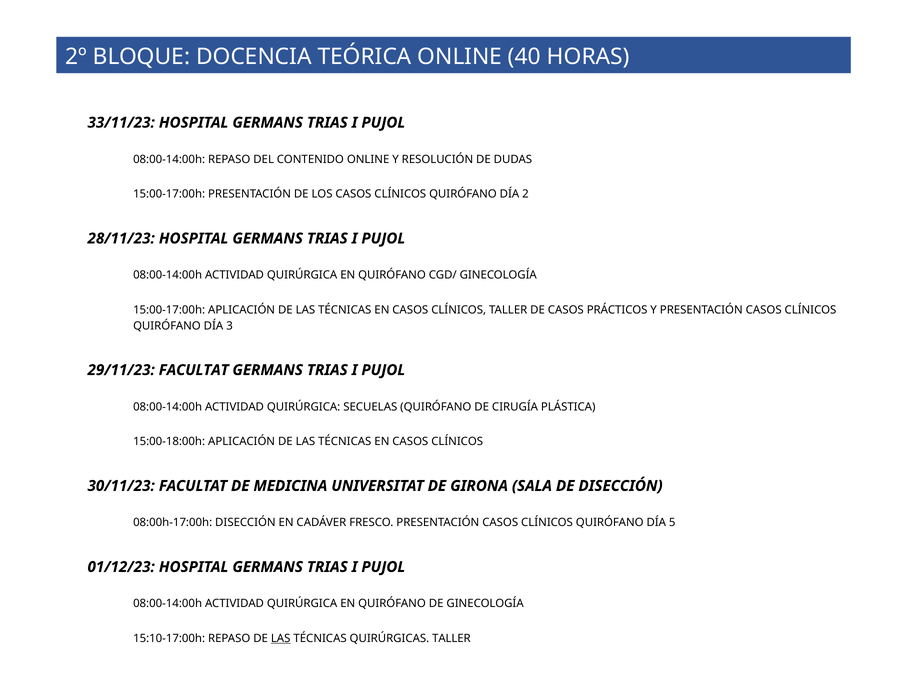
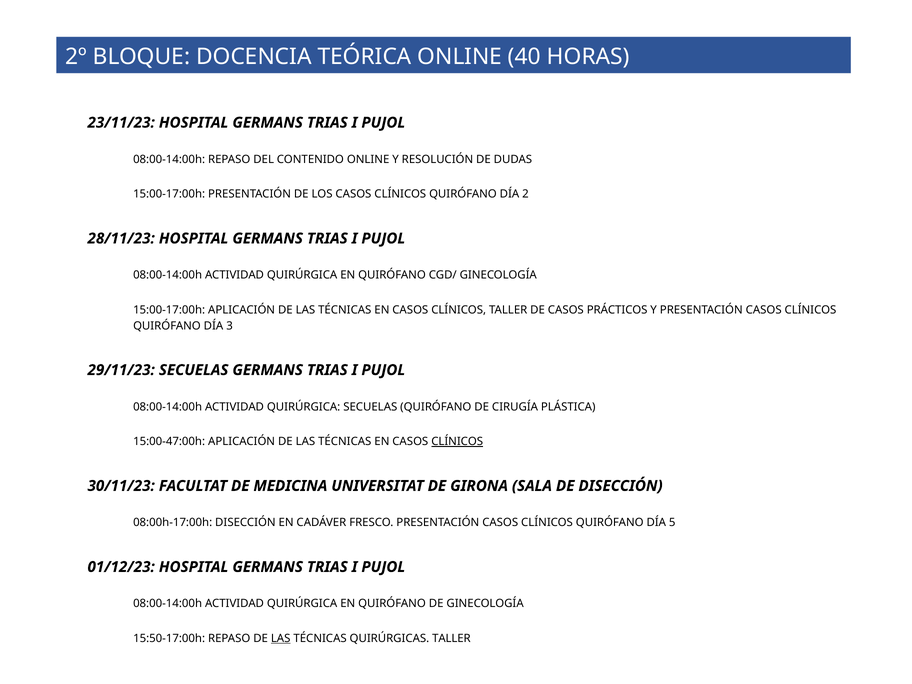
33/11/23: 33/11/23 -> 23/11/23 (121, 123)
29/11/23 FACULTAT: FACULTAT -> SECUELAS (194, 370)
15:00-18:00h: 15:00-18:00h -> 15:00-47:00h (169, 442)
CLÍNICOS underline: none -> present (457, 442)
15:10-17:00h: 15:10-17:00h -> 15:50-17:00h (169, 638)
